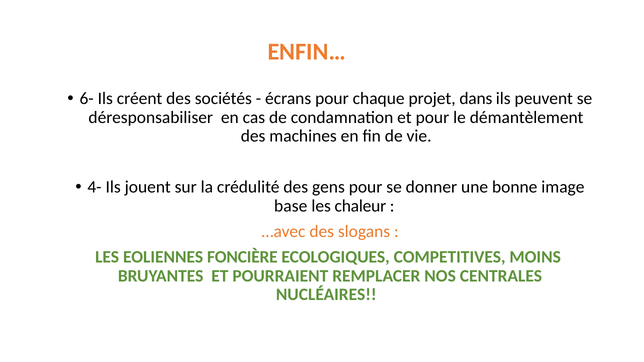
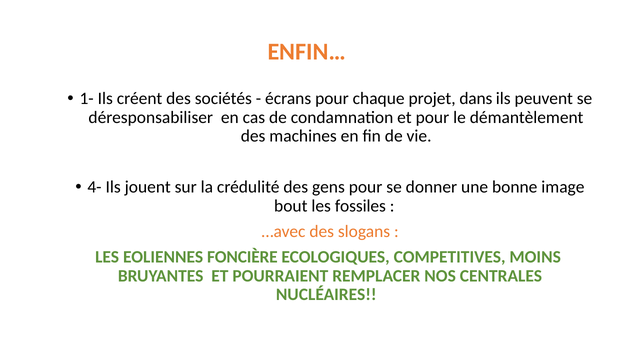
6-: 6- -> 1- (87, 99)
base: base -> bout (291, 206)
chaleur: chaleur -> fossiles (360, 206)
